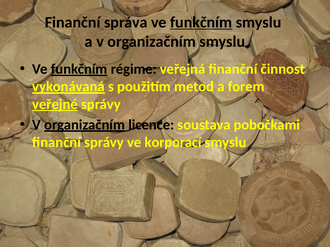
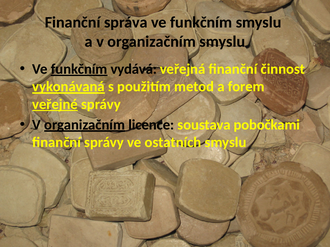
funkčním underline: present -> none (201, 22)
régime: régime -> vydává (134, 69)
korporací: korporací -> ostatních (173, 143)
